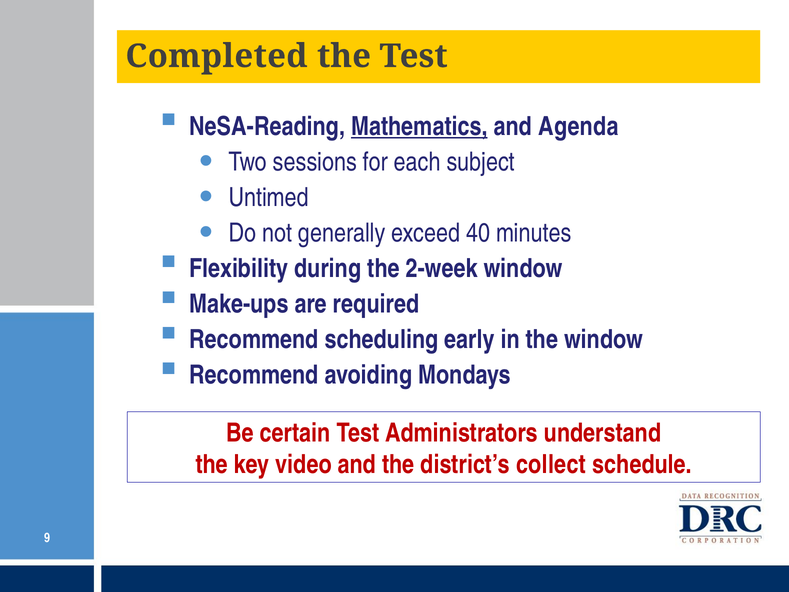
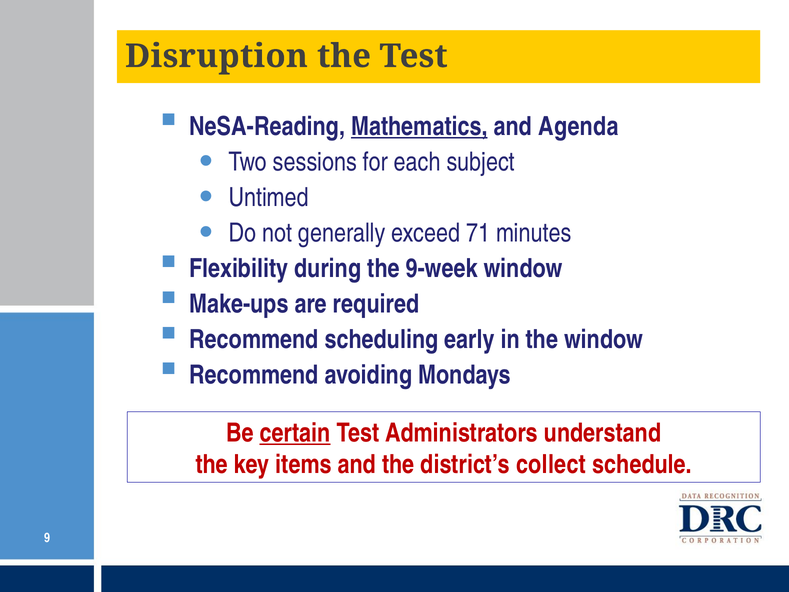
Completed: Completed -> Disruption (217, 56)
40: 40 -> 71 (478, 233)
2-week: 2-week -> 9-week (442, 268)
certain underline: none -> present (295, 433)
video: video -> items (304, 464)
